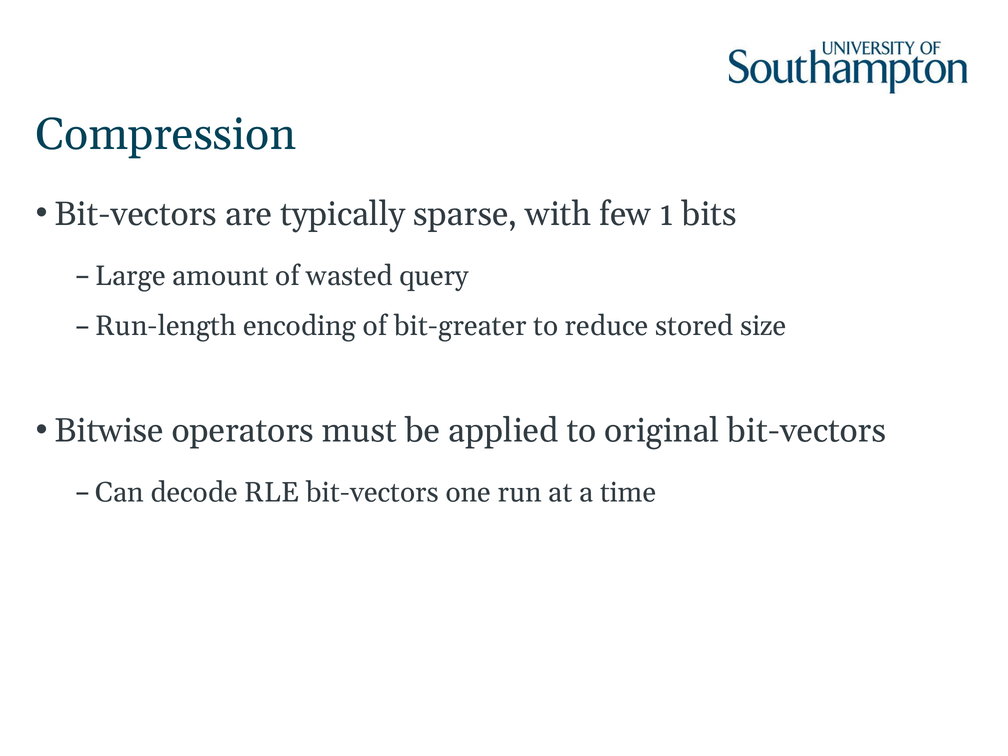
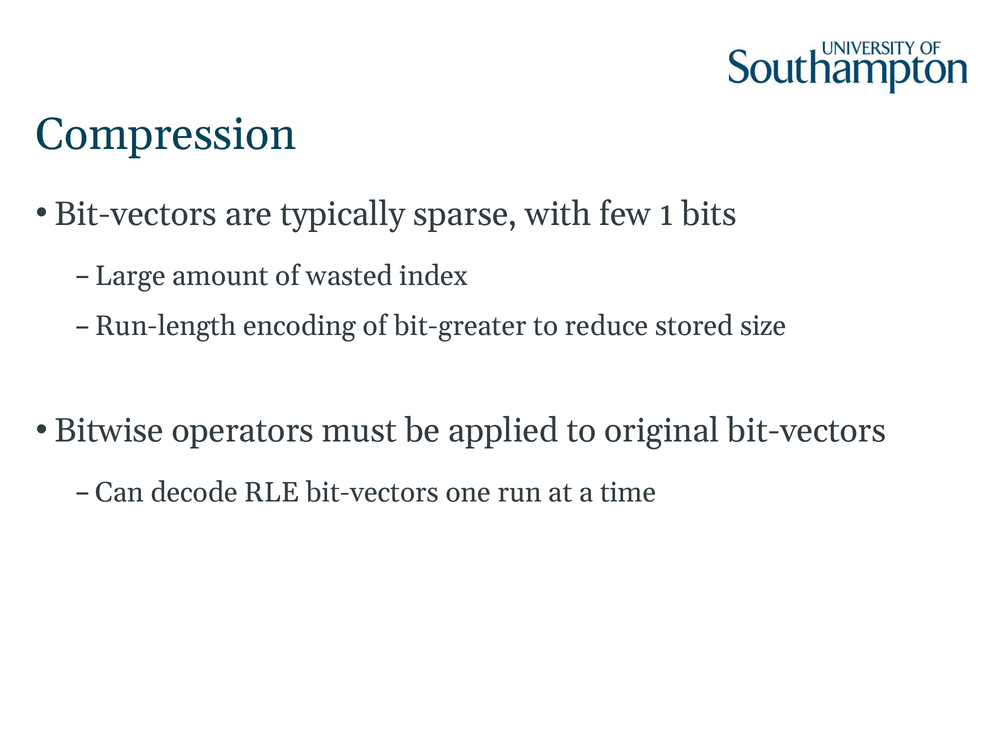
query: query -> index (434, 276)
